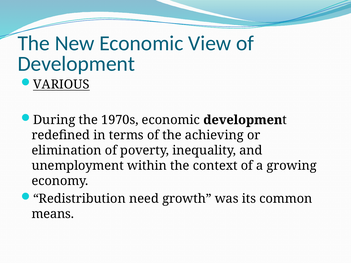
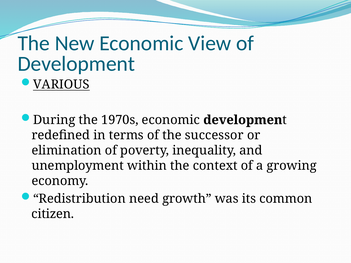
achieving: achieving -> successor (214, 135)
means: means -> citizen (53, 214)
